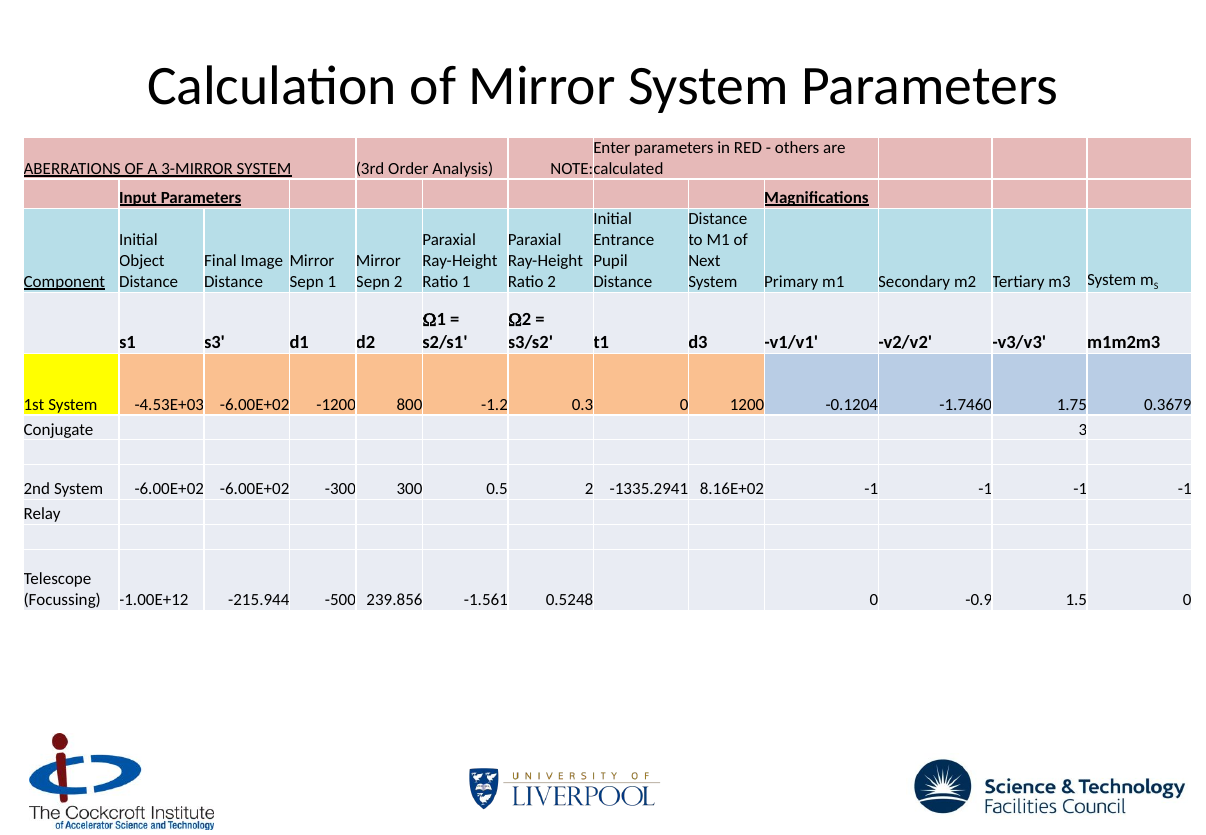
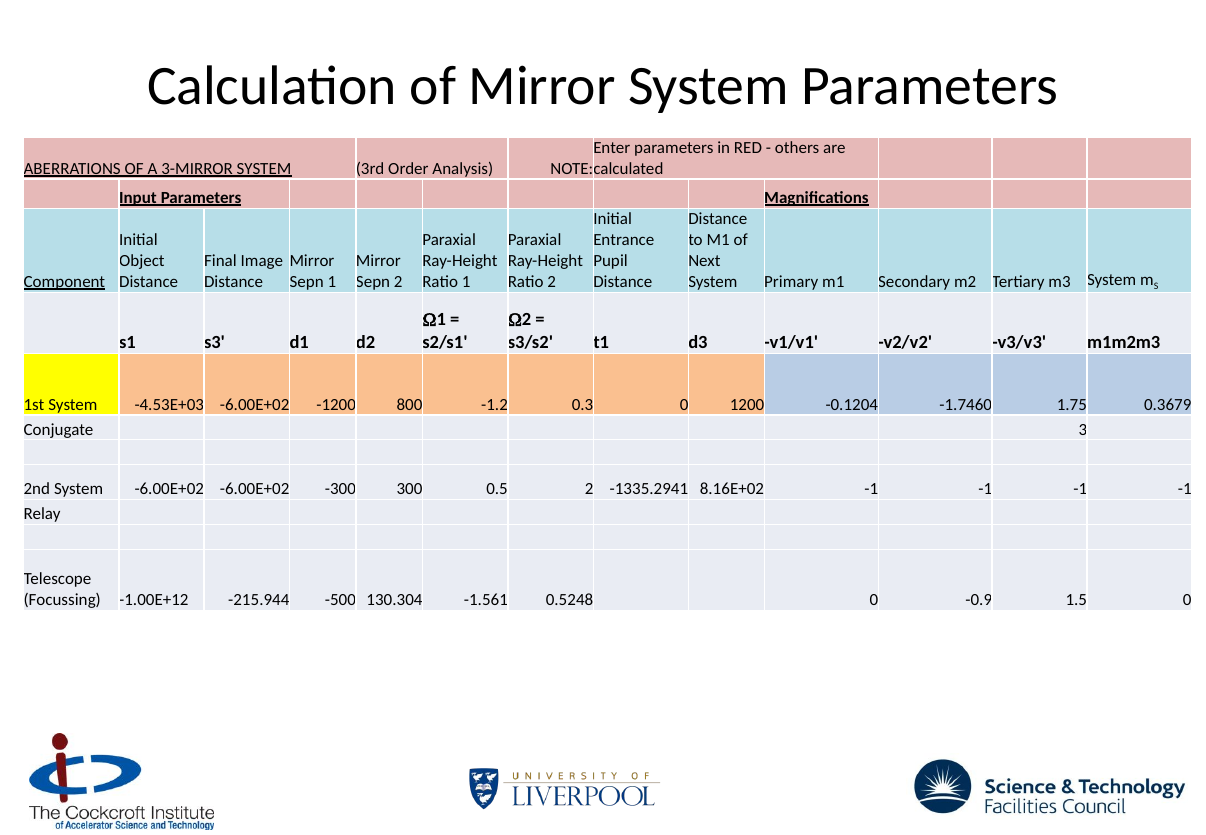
239.856: 239.856 -> 130.304 (394, 600)
